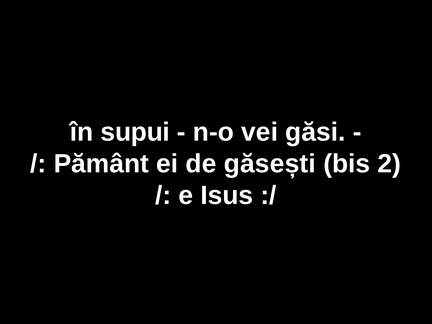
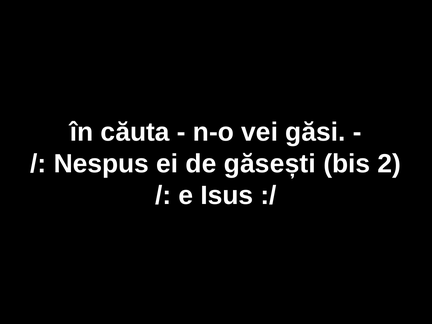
supui: supui -> căuta (135, 132)
Pământ: Pământ -> Nespus (101, 164)
